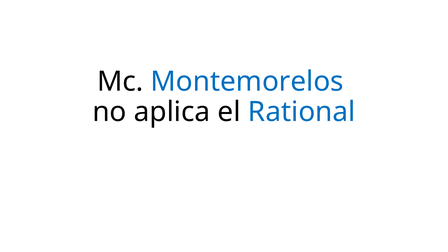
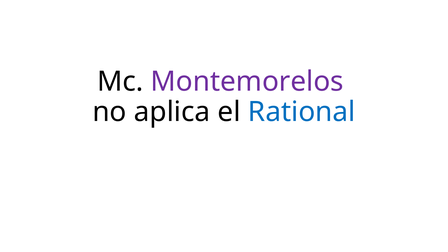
Montemorelos colour: blue -> purple (247, 82)
